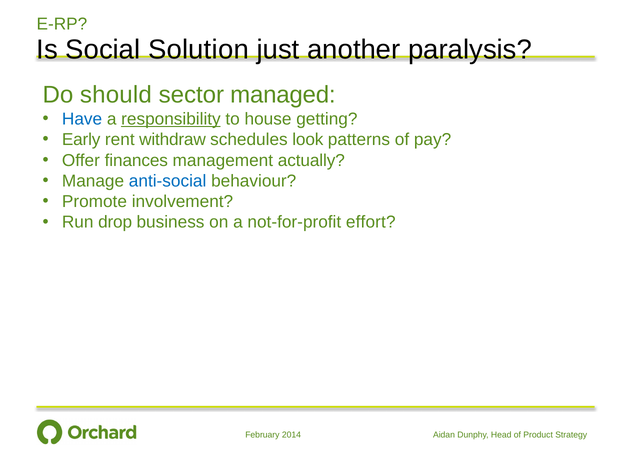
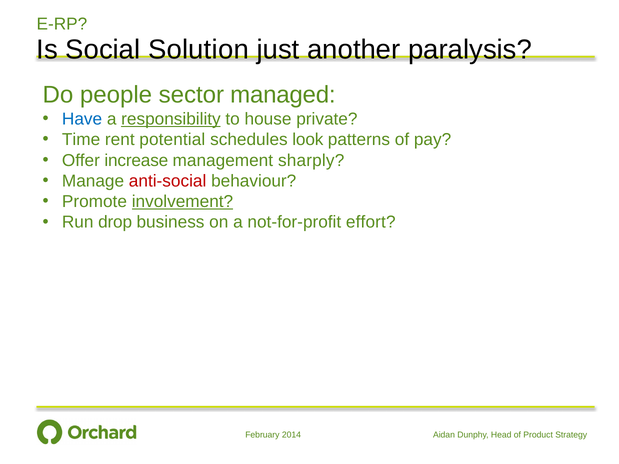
should: should -> people (116, 95)
getting: getting -> private (327, 119)
Early: Early -> Time (81, 140)
withdraw: withdraw -> potential (172, 140)
finances: finances -> increase (136, 161)
actually: actually -> sharply (311, 161)
anti-social colour: blue -> red (168, 181)
involvement underline: none -> present (182, 202)
